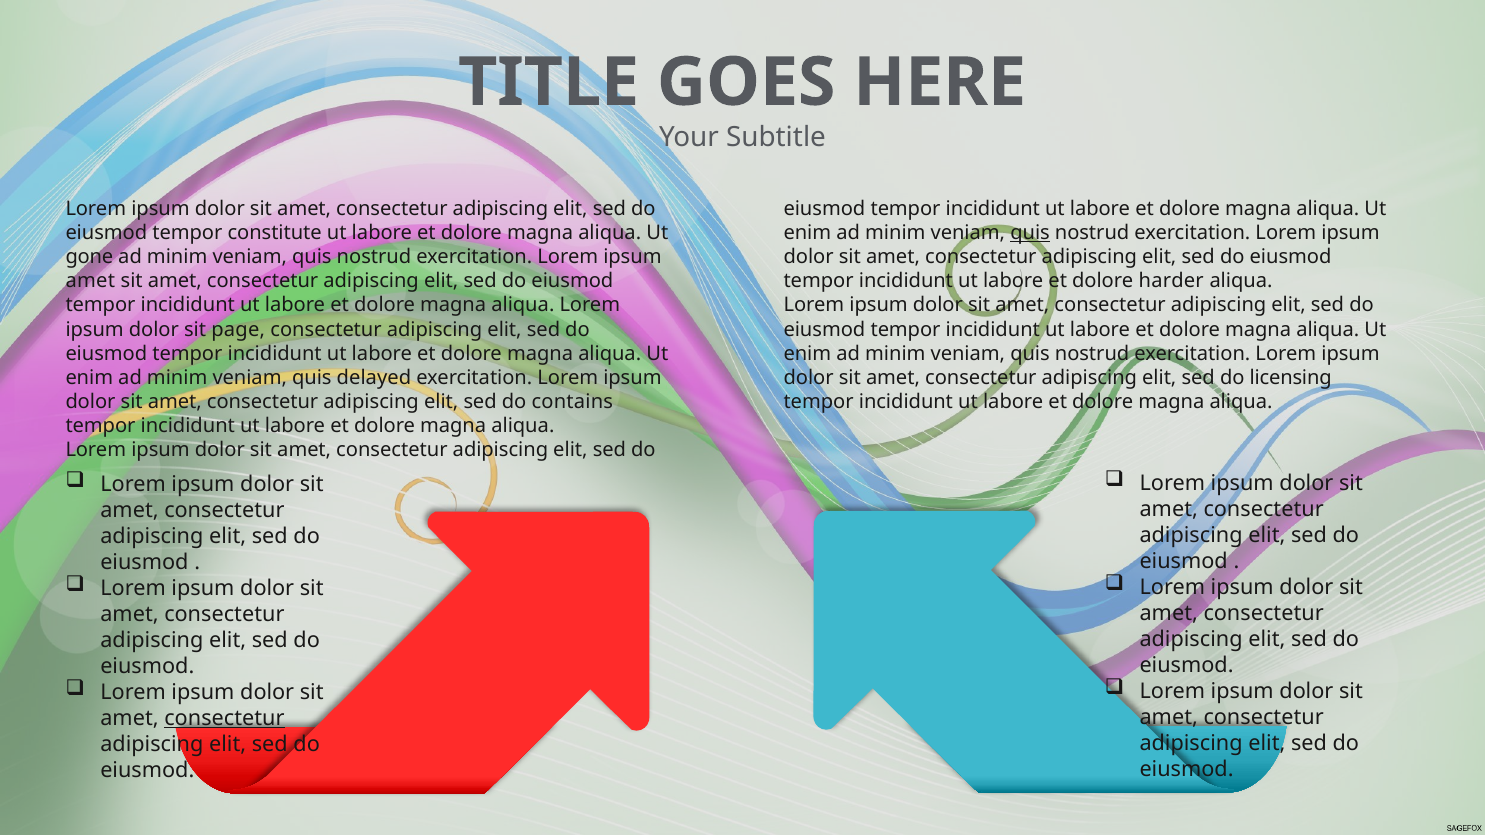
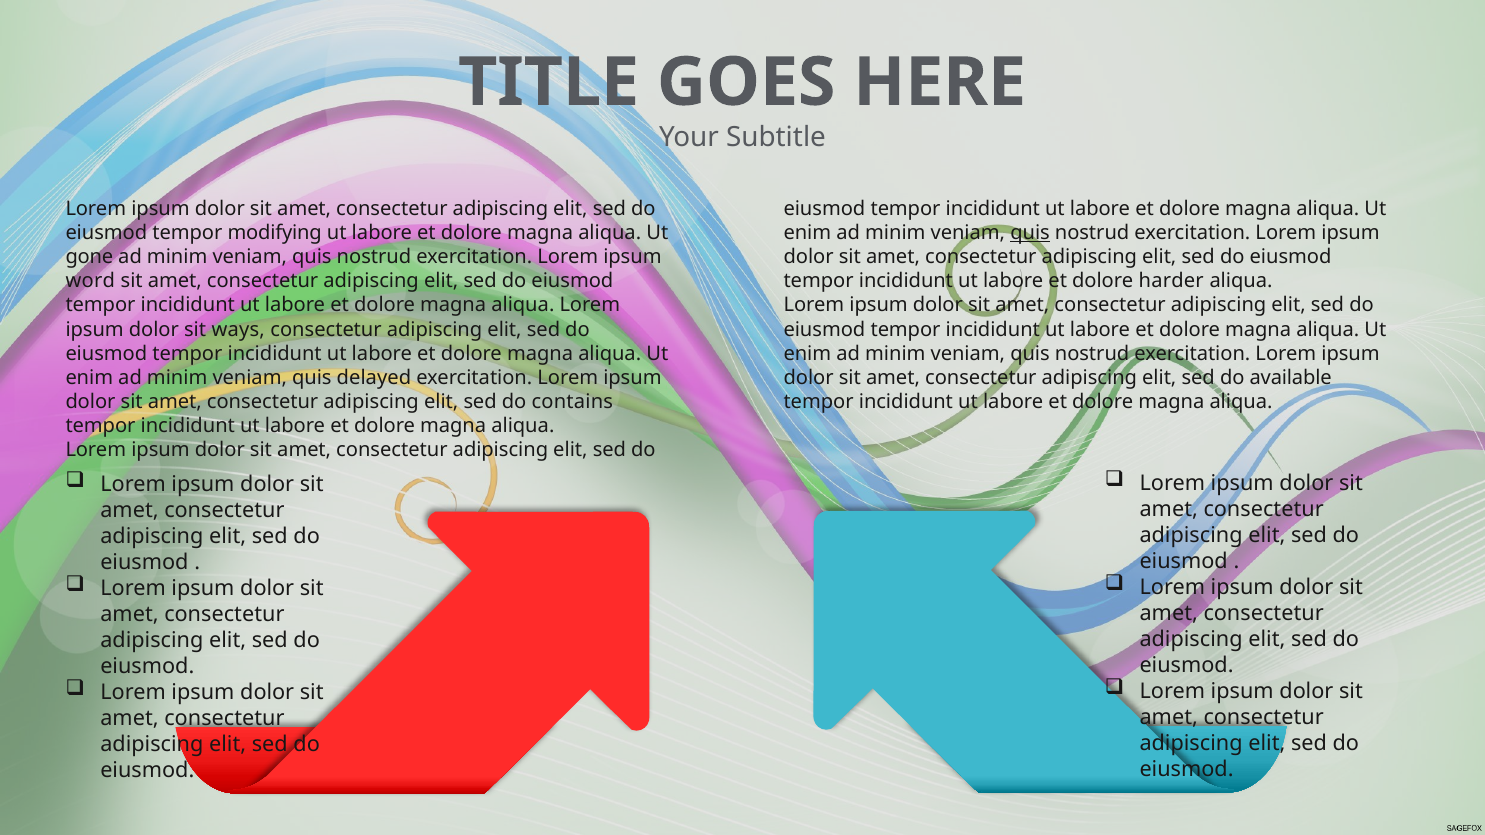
constitute: constitute -> modifying (275, 233)
amet: amet -> word (90, 281)
page: page -> ways (238, 330)
licensing: licensing -> available (1291, 378)
consectetur underline: present -> none (224, 718)
